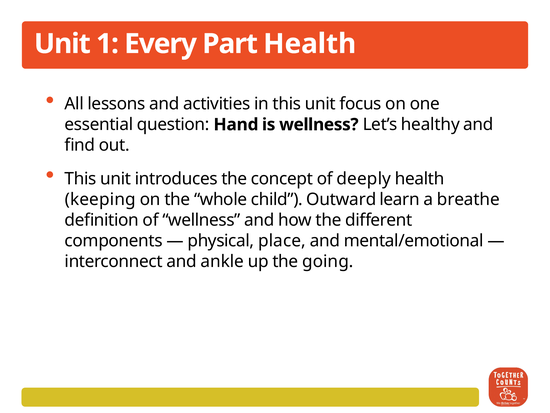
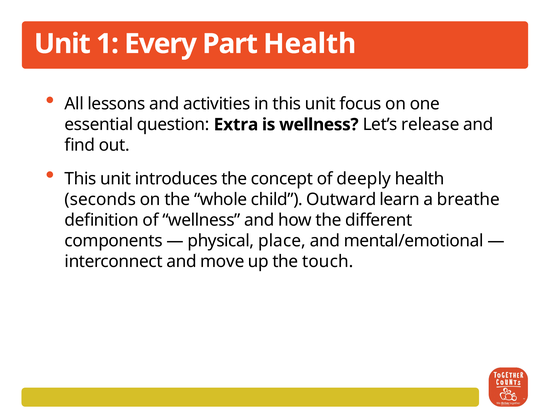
Hand: Hand -> Extra (236, 124)
healthy: healthy -> release (430, 124)
keeping: keeping -> seconds (100, 199)
ankle: ankle -> move (222, 261)
going: going -> touch (328, 261)
